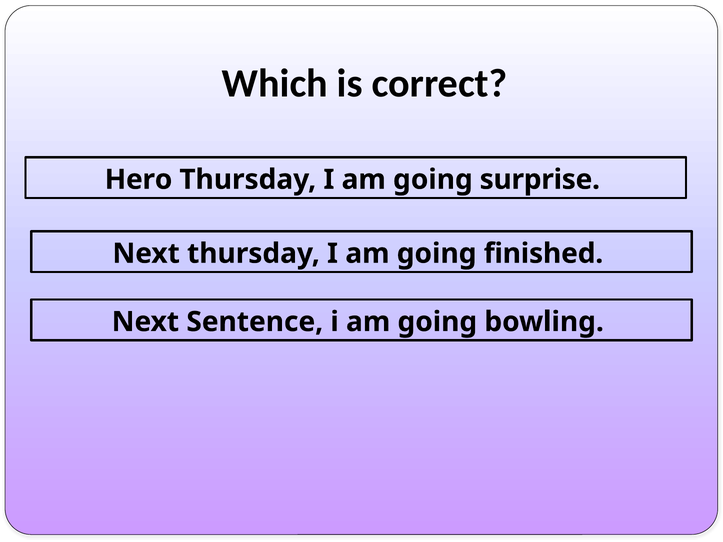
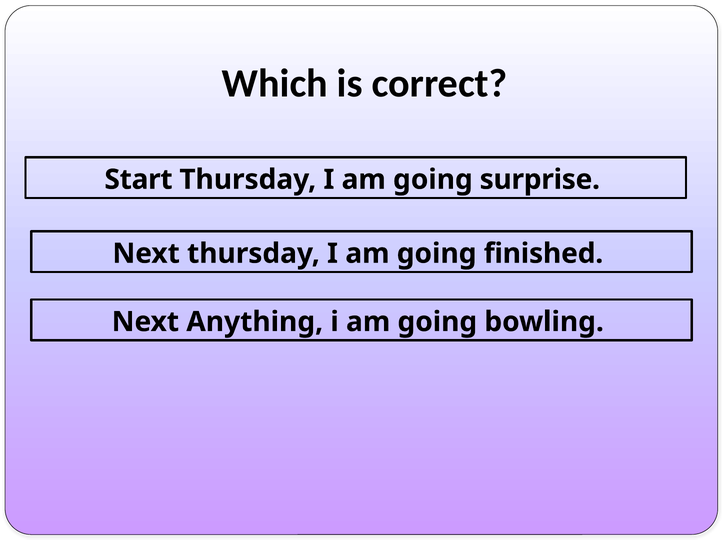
Hero: Hero -> Start (139, 180)
Sentence: Sentence -> Anything (255, 322)
